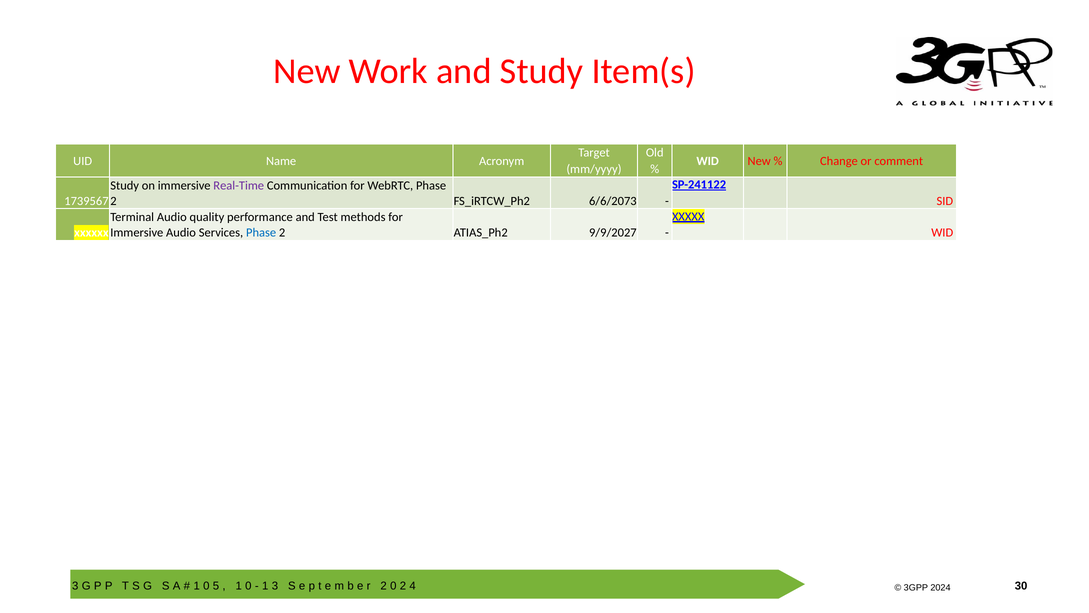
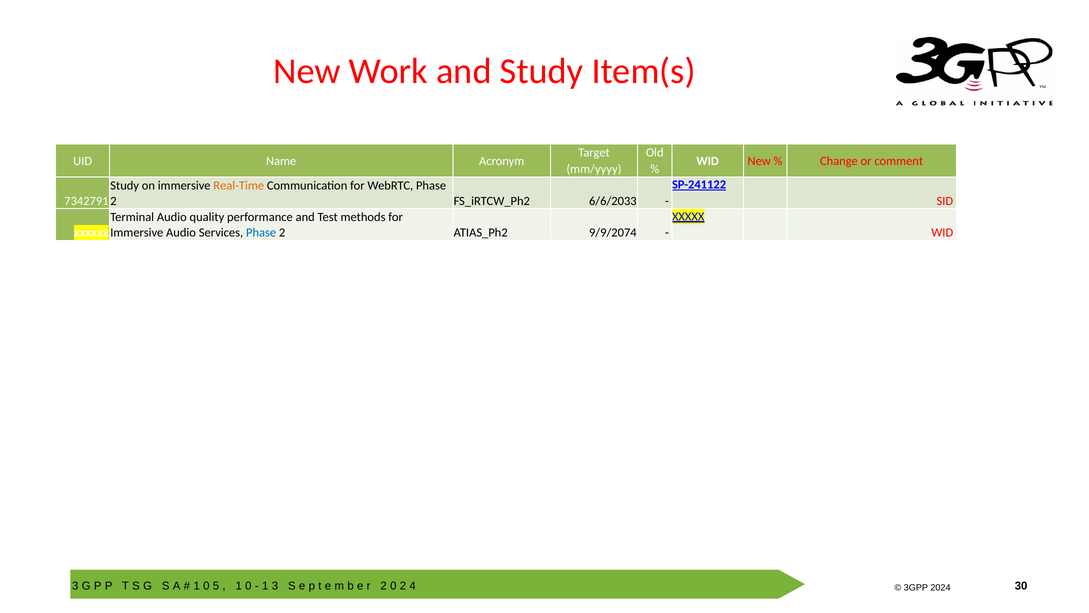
Real-Time colour: purple -> orange (239, 185)
1739567: 1739567 -> 7342791 (86, 201)
6/6/2073: 6/6/2073 -> 6/6/2033 (613, 201)
9/9/2027: 9/9/2027 -> 9/9/2074 (613, 233)
